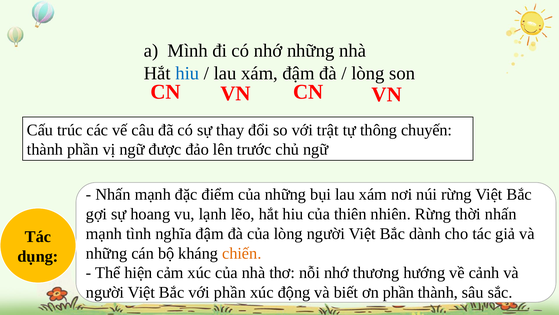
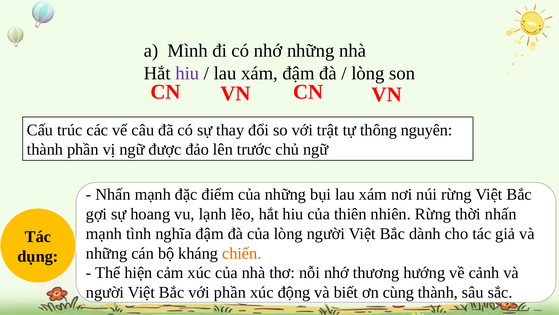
hiu colour: blue -> purple (187, 73)
chuyến: chuyến -> nguyên (427, 130)
ơn phần: phần -> cùng (398, 292)
